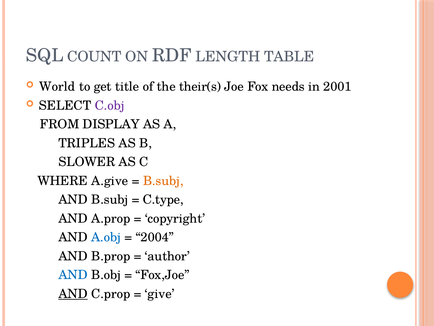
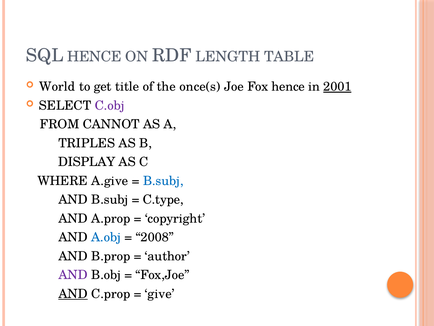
SQL COUNT: COUNT -> HENCE (94, 57)
their(s: their(s -> once(s (200, 87)
Fox needs: needs -> hence (288, 87)
2001 underline: none -> present (337, 87)
DISPLAY: DISPLAY -> CANNOT (111, 124)
SLOWER: SLOWER -> DISPLAY (87, 162)
B.subj colour: orange -> blue (163, 181)
2004: 2004 -> 2008 (155, 237)
AND colour: blue -> purple (73, 275)
